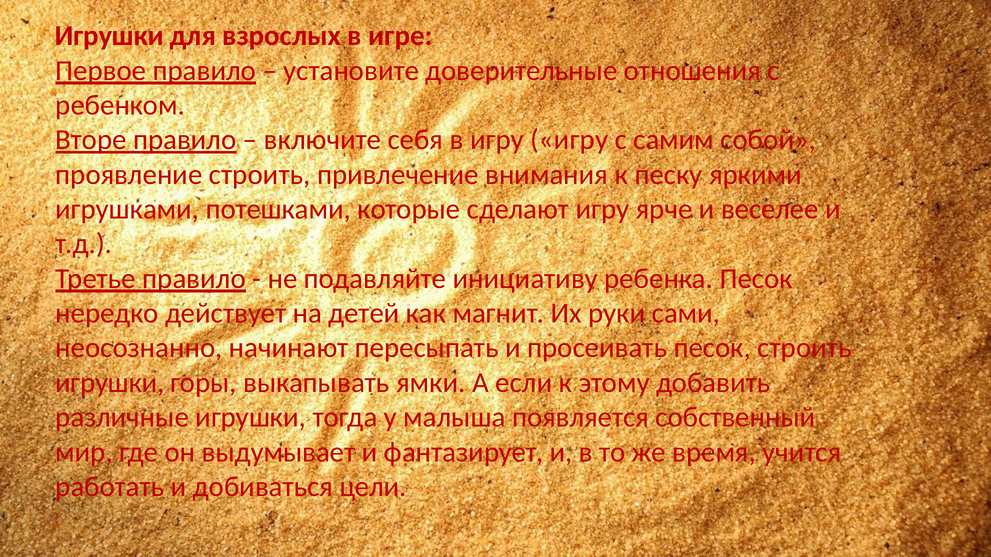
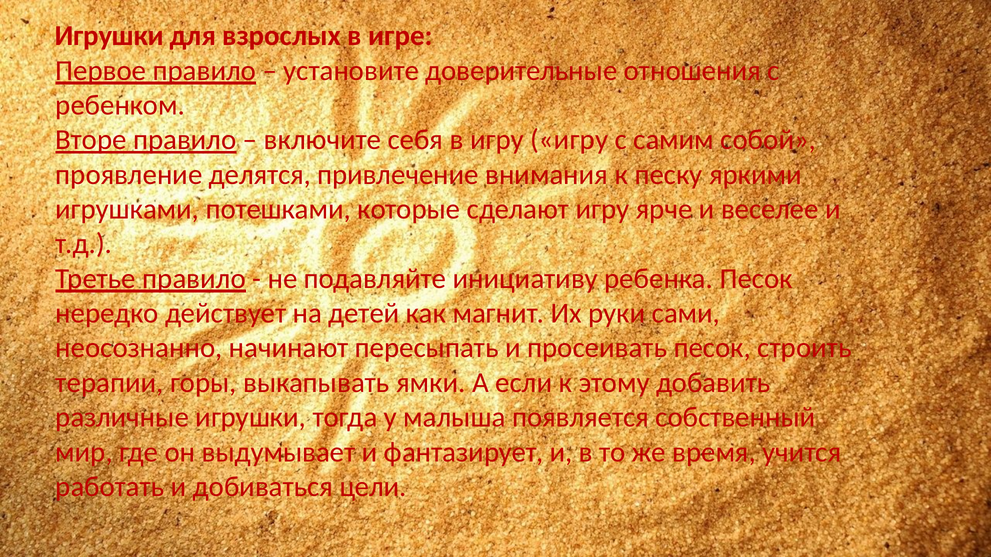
проявление строить: строить -> делятся (260, 175)
игрушки: игрушки -> терапии (110, 383)
